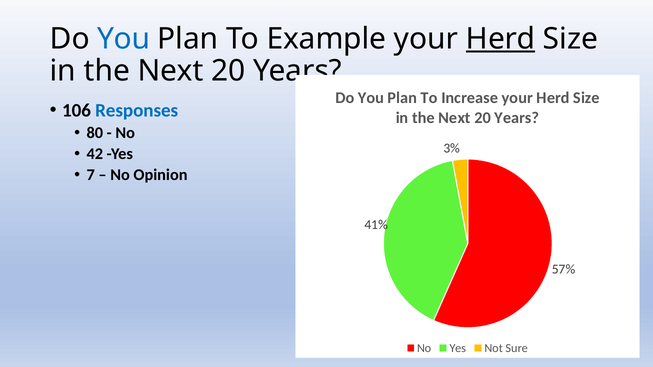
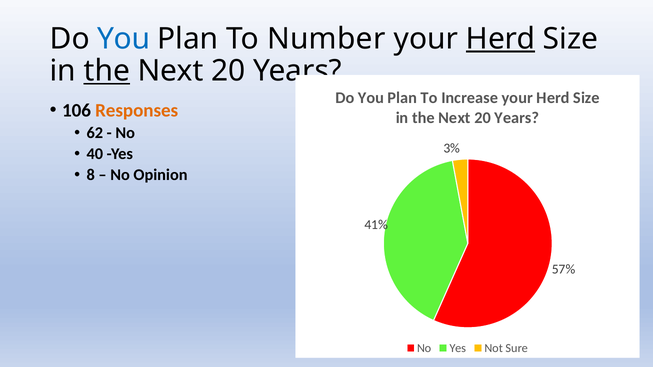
Example: Example -> Number (326, 39)
the underline: none -> present (107, 71)
Responses colour: blue -> orange (137, 110)
80: 80 -> 62 (95, 133)
42: 42 -> 40 (95, 154)
7: 7 -> 8 (91, 175)
